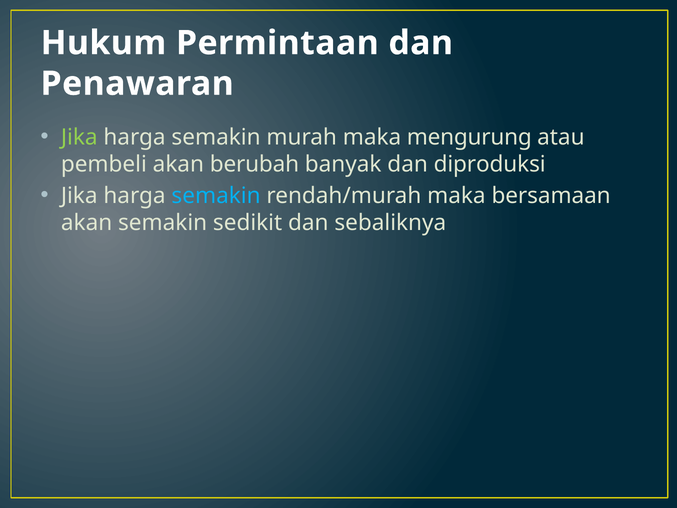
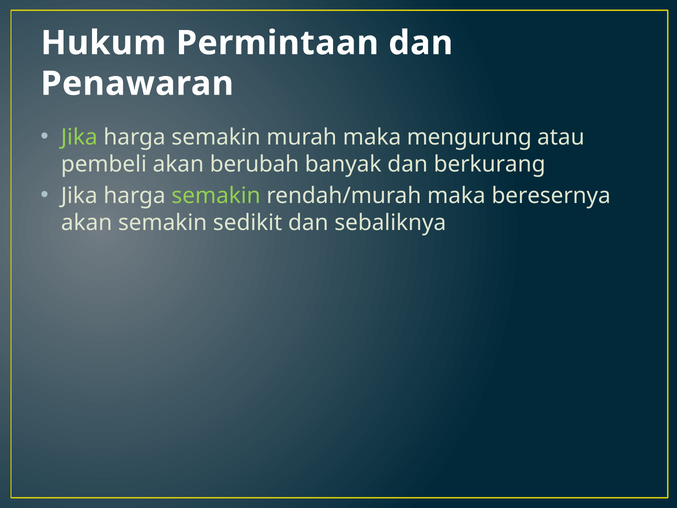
diproduksi: diproduksi -> berkurang (490, 164)
semakin colour: light blue -> light green (216, 196)
bersamaan: bersamaan -> beresernya (551, 196)
